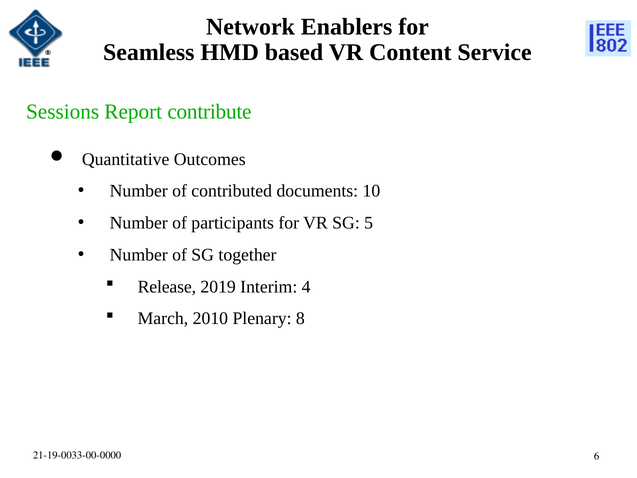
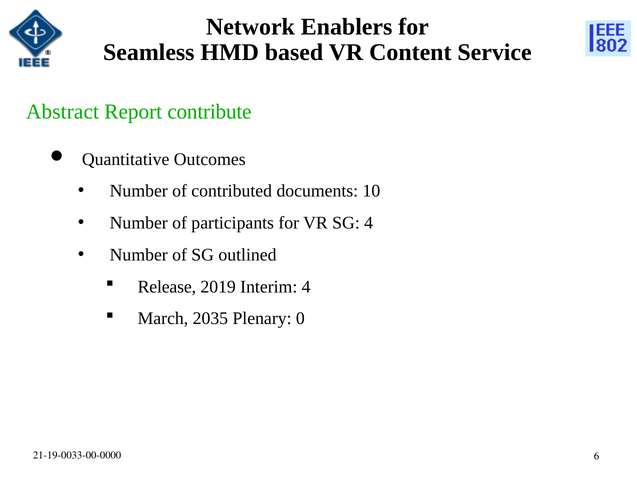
Sessions: Sessions -> Abstract (63, 112)
SG 5: 5 -> 4 (369, 223)
together: together -> outlined (247, 255)
2010: 2010 -> 2035 (210, 318)
8: 8 -> 0 (300, 318)
